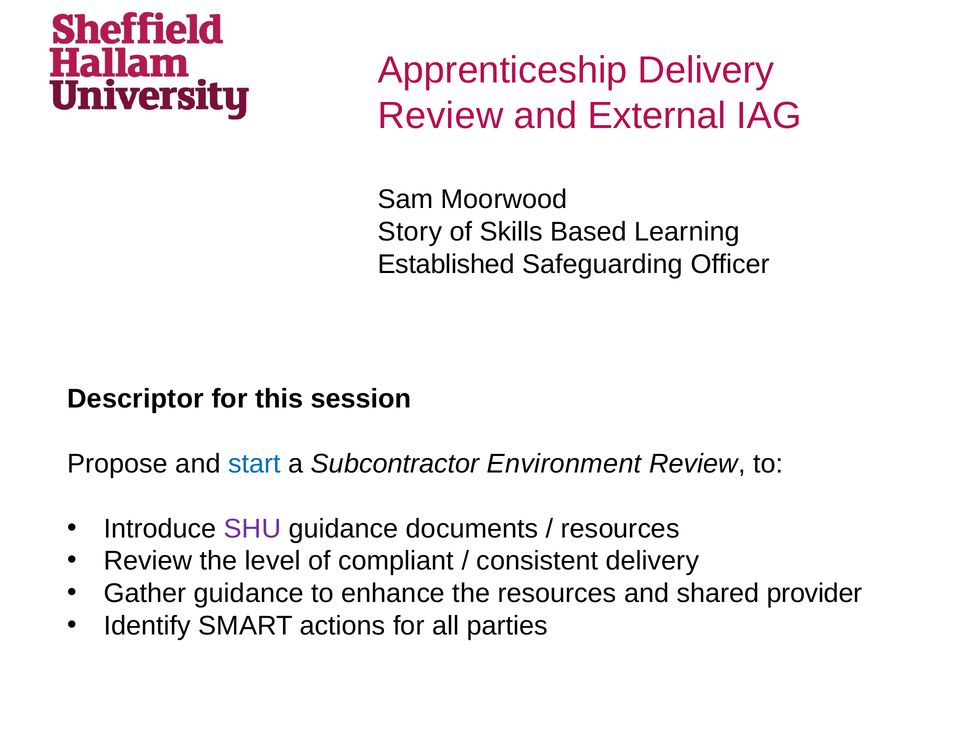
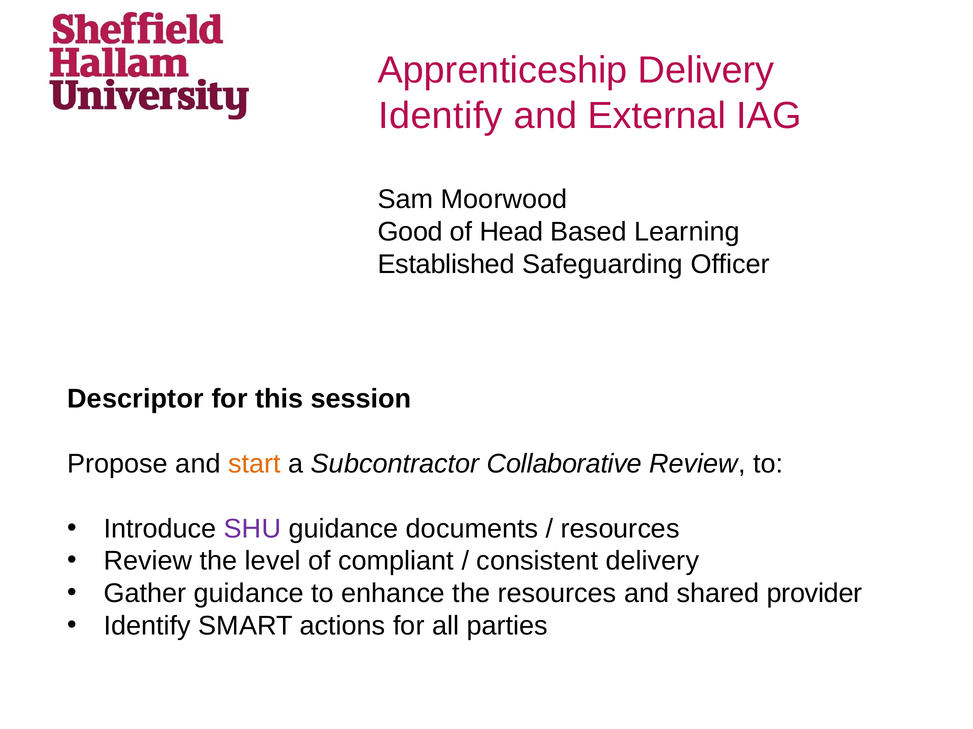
Review: Review -> Identify (441, 116)
Story: Story -> Good (410, 232)
Skills: Skills -> Head (511, 232)
start colour: blue -> orange (254, 464)
Environment: Environment -> Collaborative (564, 464)
